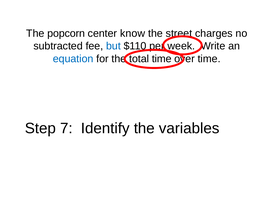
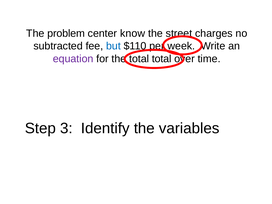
popcorn: popcorn -> problem (66, 33)
equation colour: blue -> purple (73, 59)
total time: time -> total (162, 59)
7: 7 -> 3 (66, 128)
